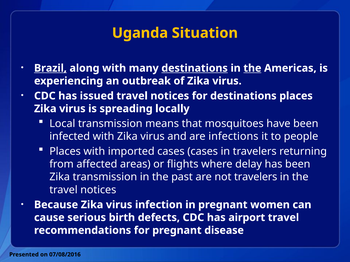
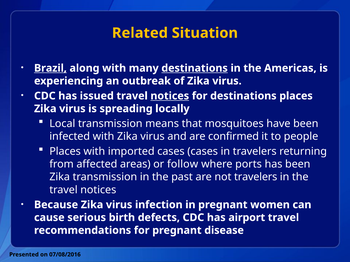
Uganda: Uganda -> Related (140, 33)
the underline: present -> none (252, 68)
notices underline: none -> present (170, 96)
infections: infections -> confirmed (234, 137)
flights: flights -> follow (183, 164)
delay: delay -> ports (249, 164)
